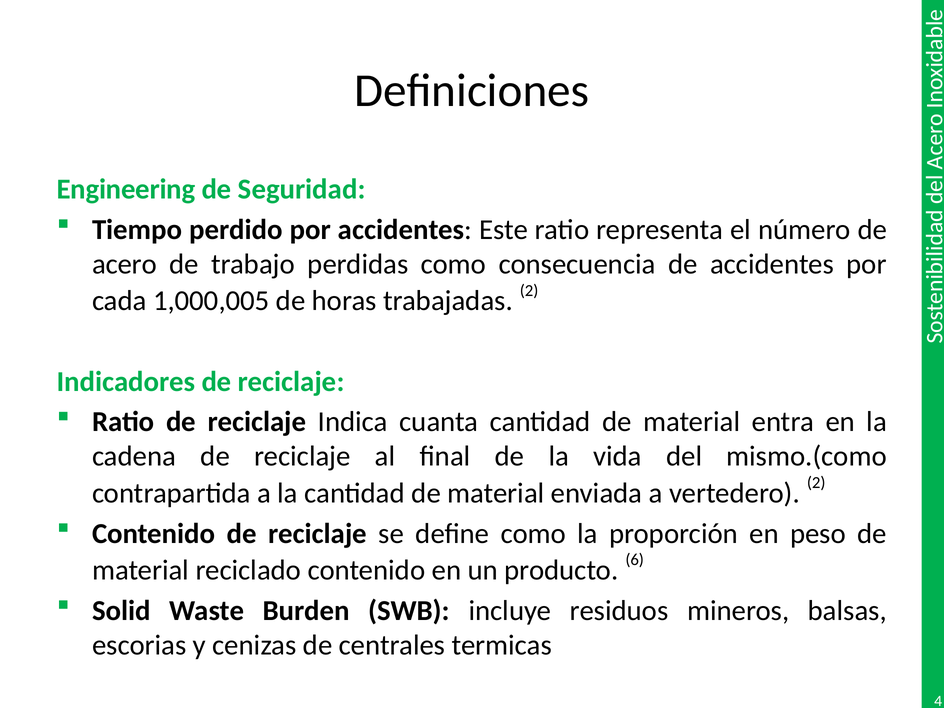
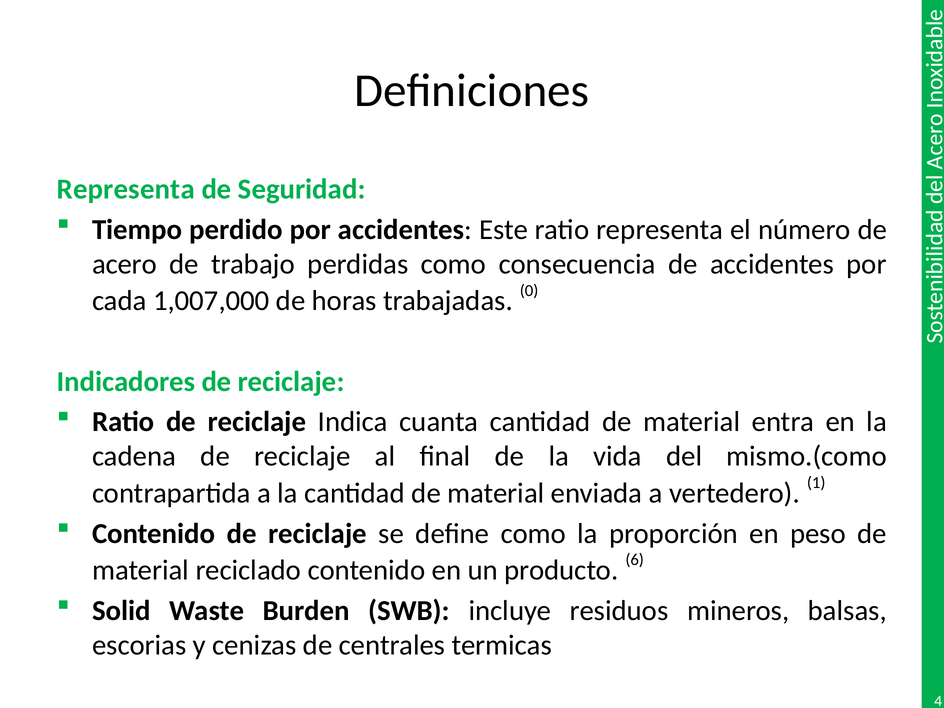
Engineering: Engineering -> Representa (126, 189)
1,000,005: 1,000,005 -> 1,007,000 (211, 301)
trabajadas 2: 2 -> 0 (529, 290)
vertedero 2: 2 -> 1 (816, 483)
